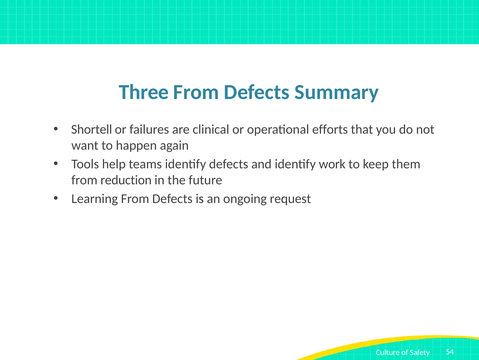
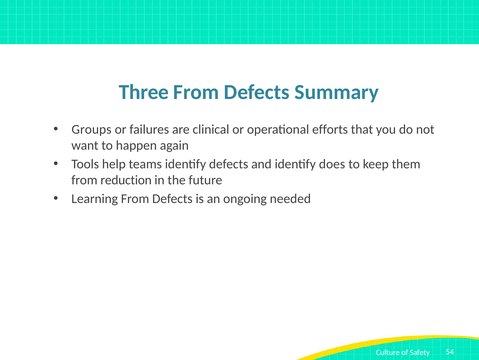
Shortell: Shortell -> Groups (92, 129)
work: work -> does (332, 164)
request: request -> needed (290, 198)
